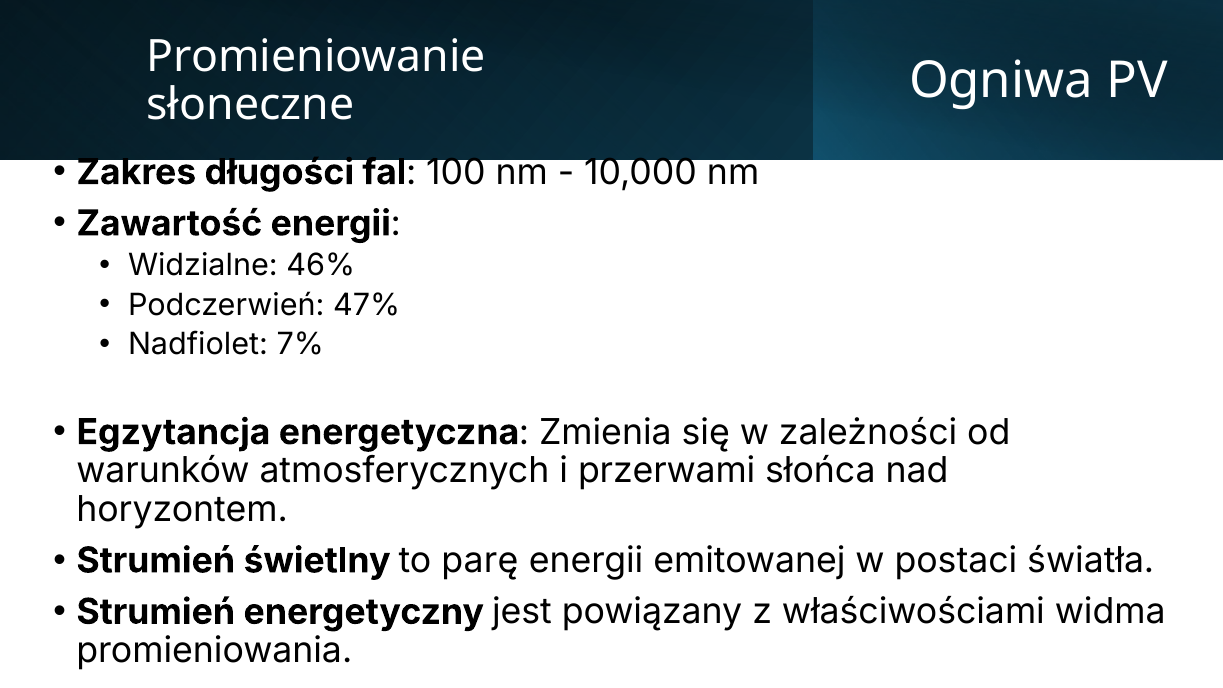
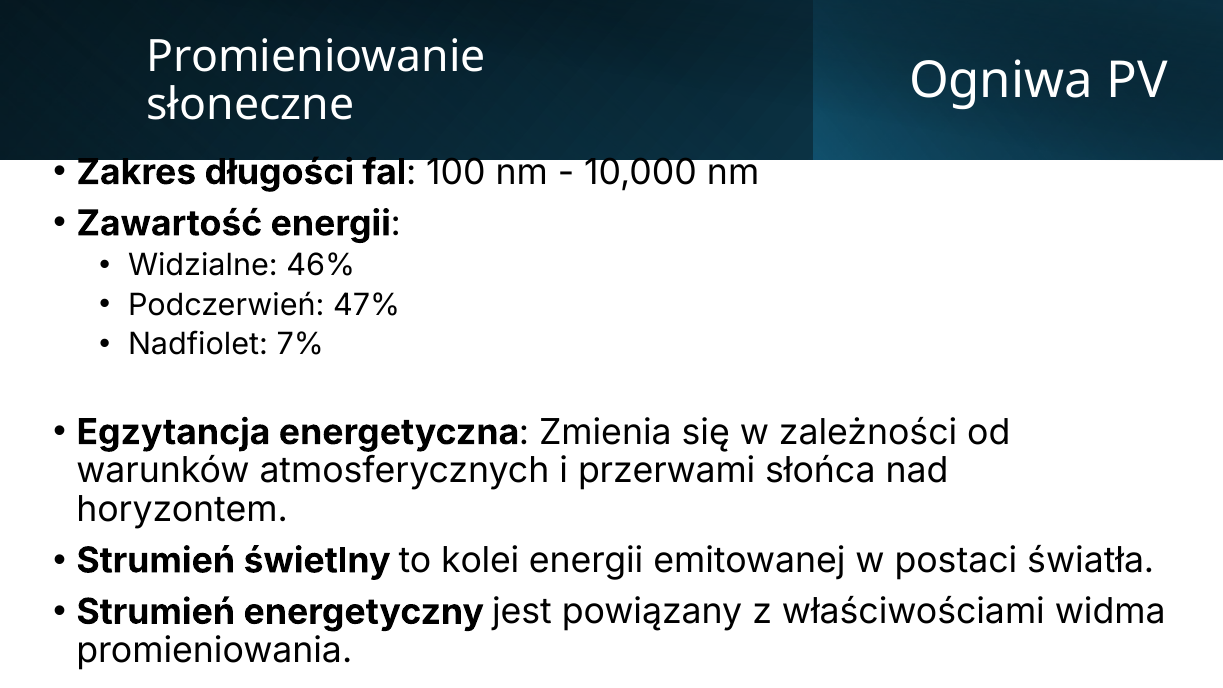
parę: parę -> kolei (480, 561)
